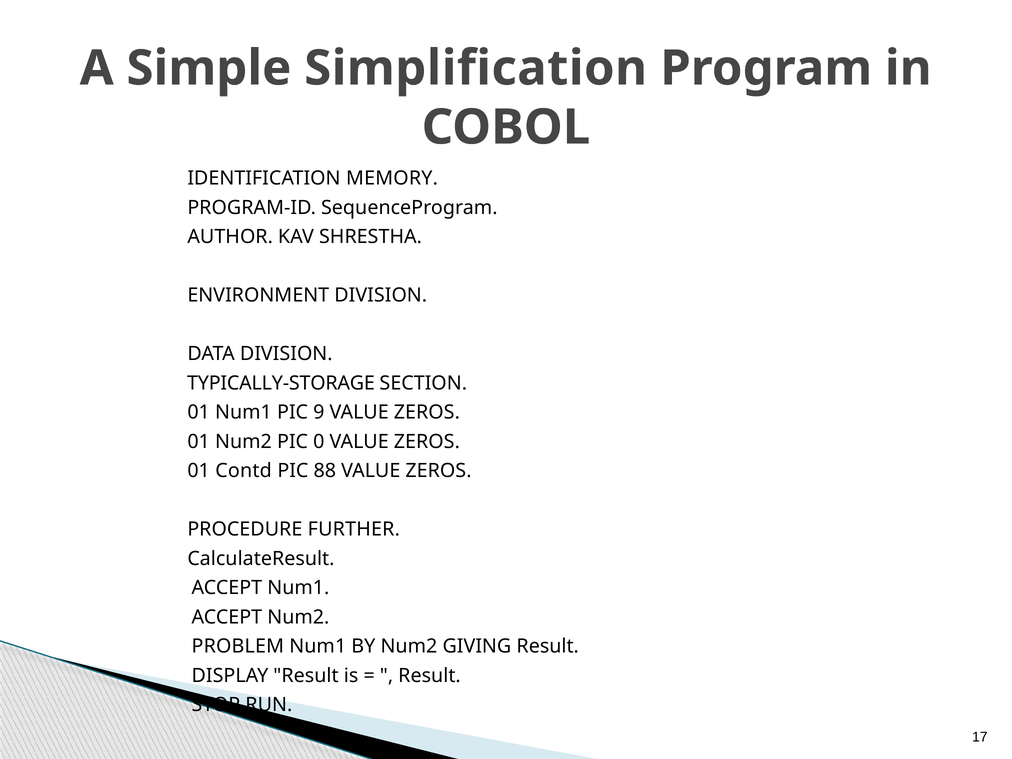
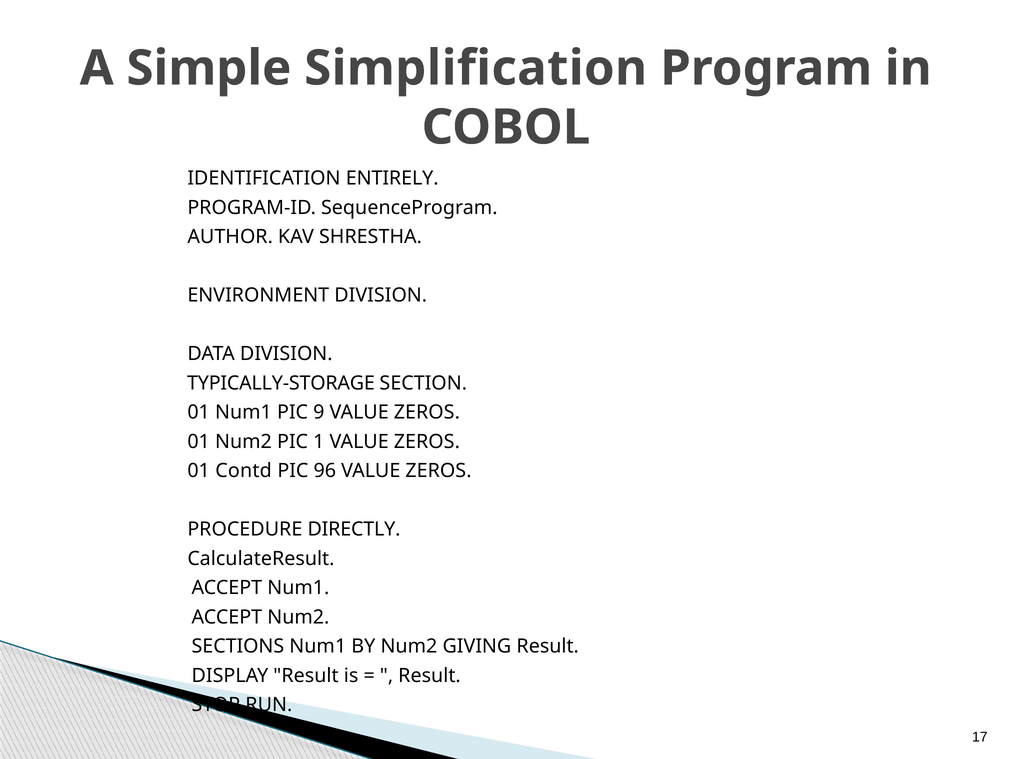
MEMORY: MEMORY -> ENTIRELY (392, 178)
0: 0 -> 1 (319, 442)
88: 88 -> 96 (325, 471)
FURTHER: FURTHER -> DIRECTLY (354, 529)
PROBLEM: PROBLEM -> SECTIONS (238, 646)
